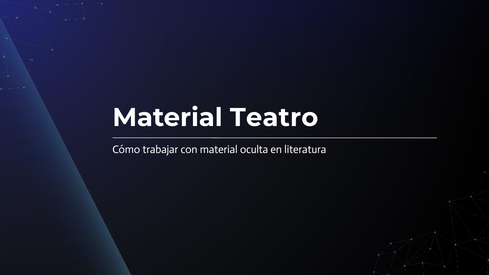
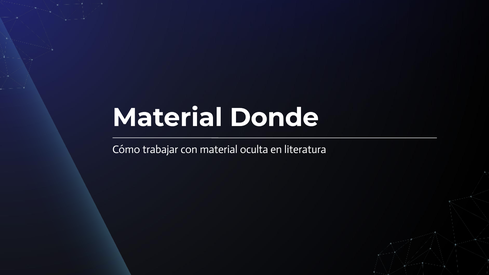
Teatro: Teatro -> Donde (274, 118)
